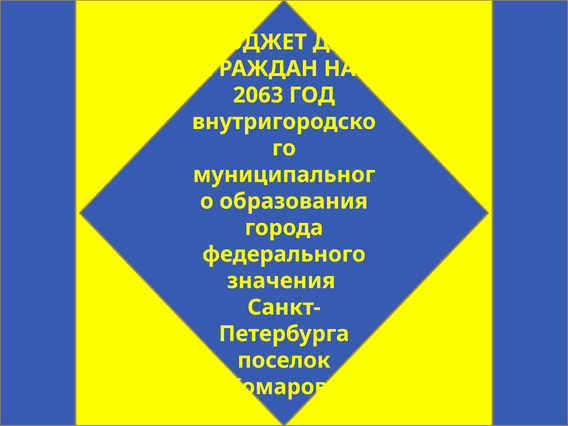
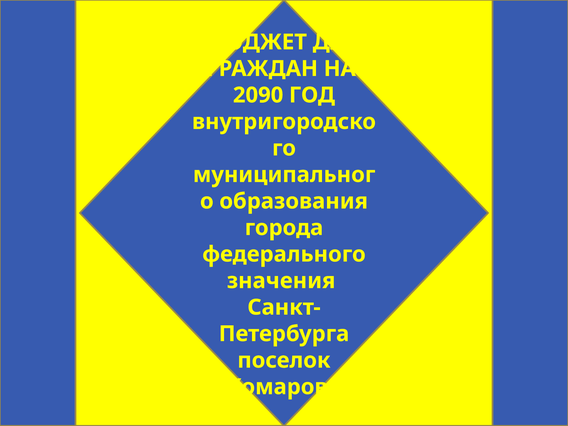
2063: 2063 -> 2090 (258, 95)
